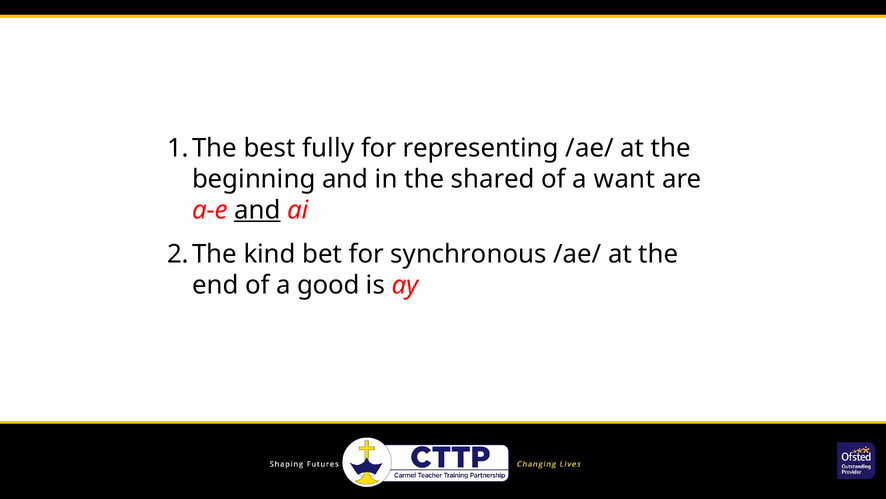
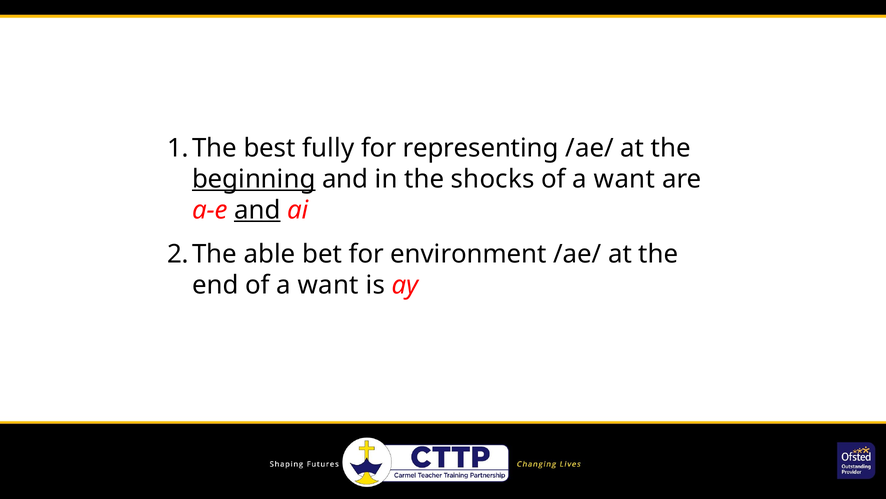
beginning underline: none -> present (254, 179)
shared: shared -> shocks (493, 179)
kind: kind -> able (270, 254)
synchronous: synchronous -> environment (469, 254)
end of a good: good -> want (328, 285)
